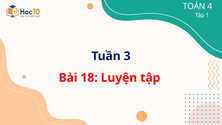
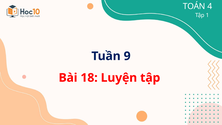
3: 3 -> 9 (127, 56)
